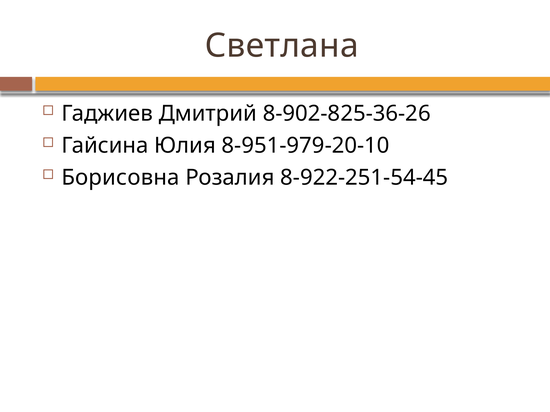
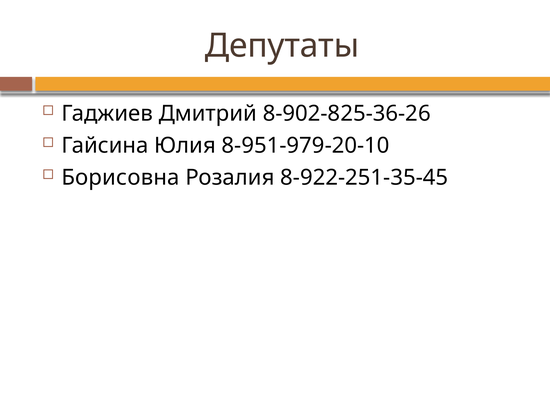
Светлана: Светлана -> Депутаты (282, 46)
8-922-251-54-45: 8-922-251-54-45 -> 8-922-251-35-45 (364, 178)
